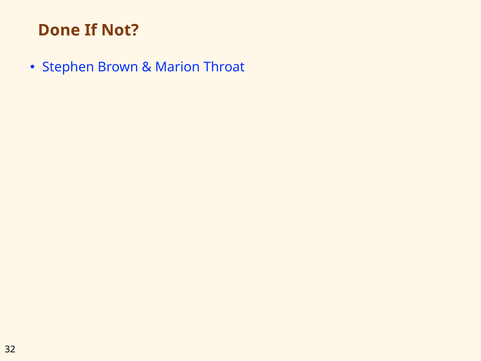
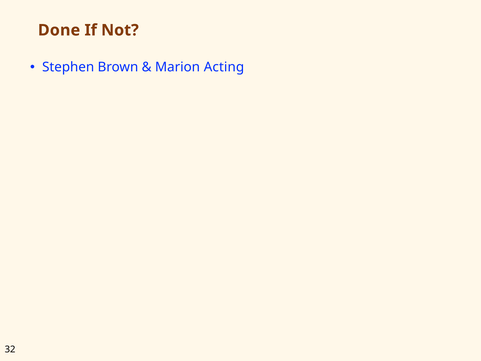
Throat: Throat -> Acting (224, 67)
